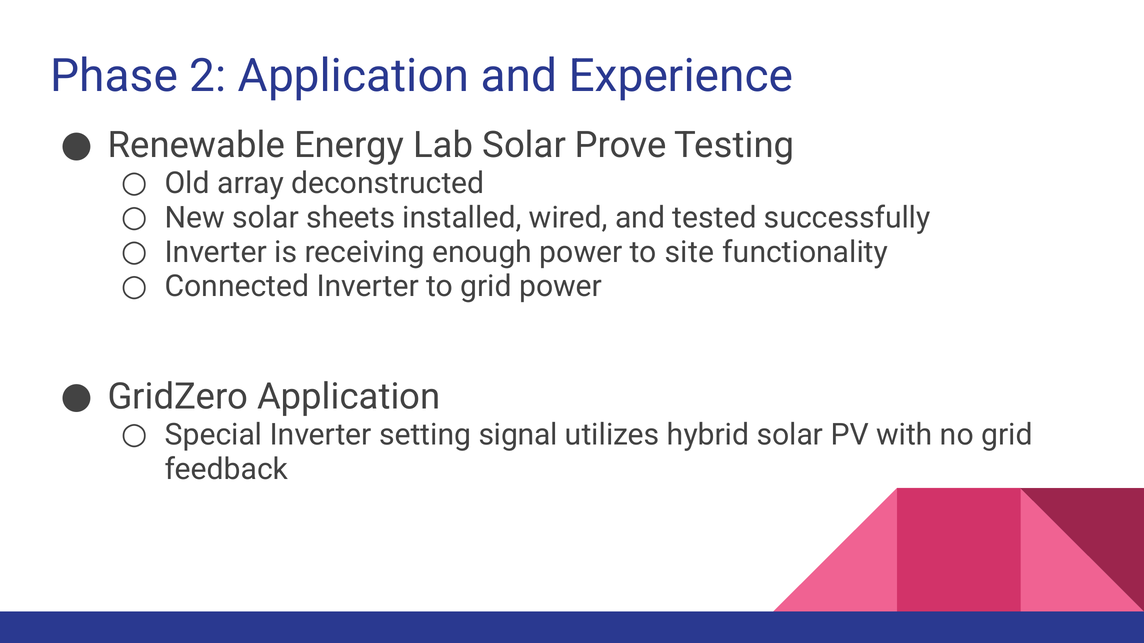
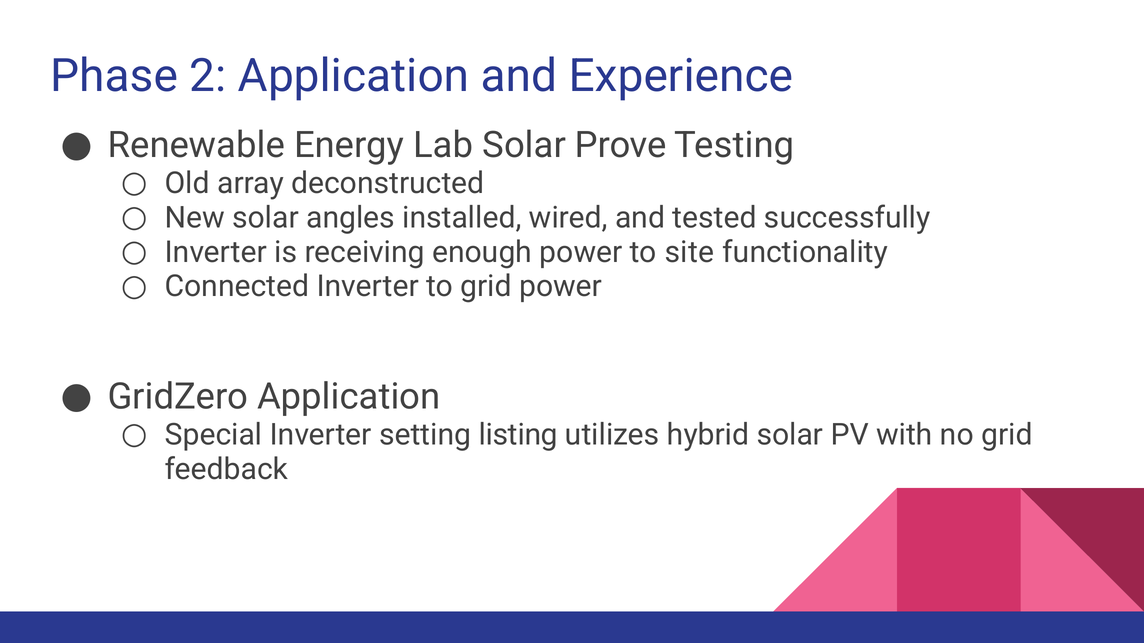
sheets: sheets -> angles (351, 218)
signal: signal -> listing (518, 435)
